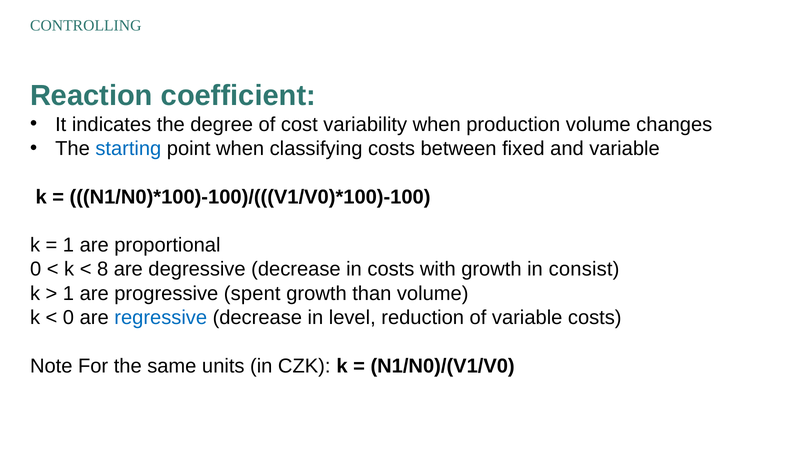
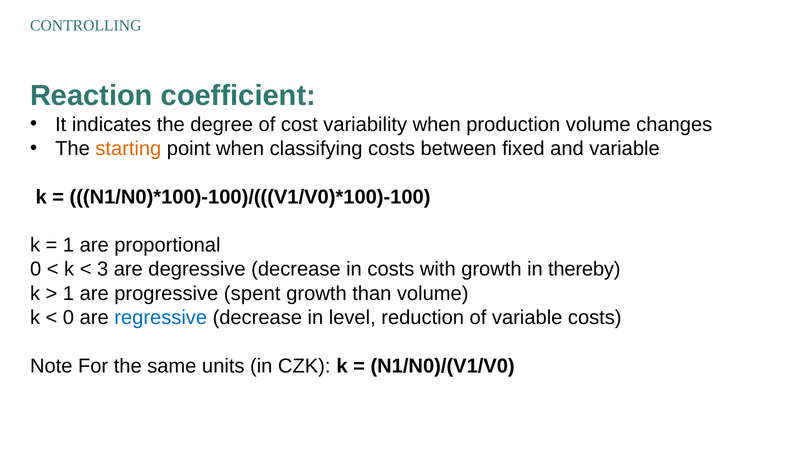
starting colour: blue -> orange (128, 148)
8: 8 -> 3 (103, 269)
consist: consist -> thereby (584, 269)
